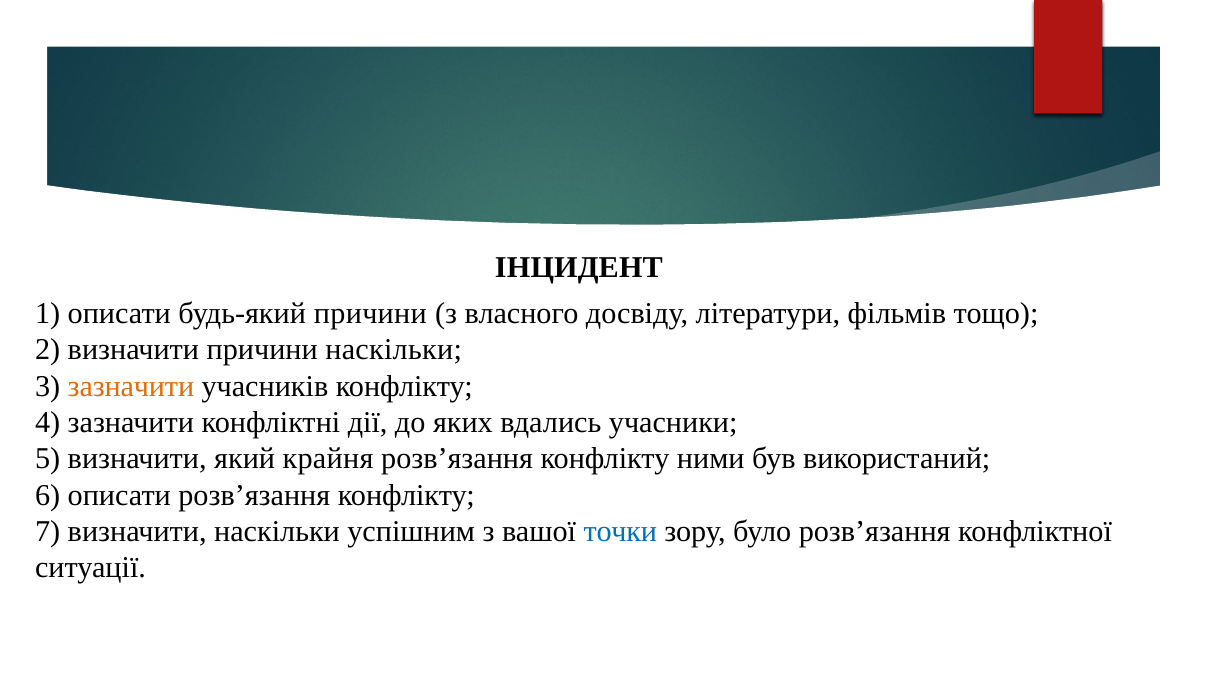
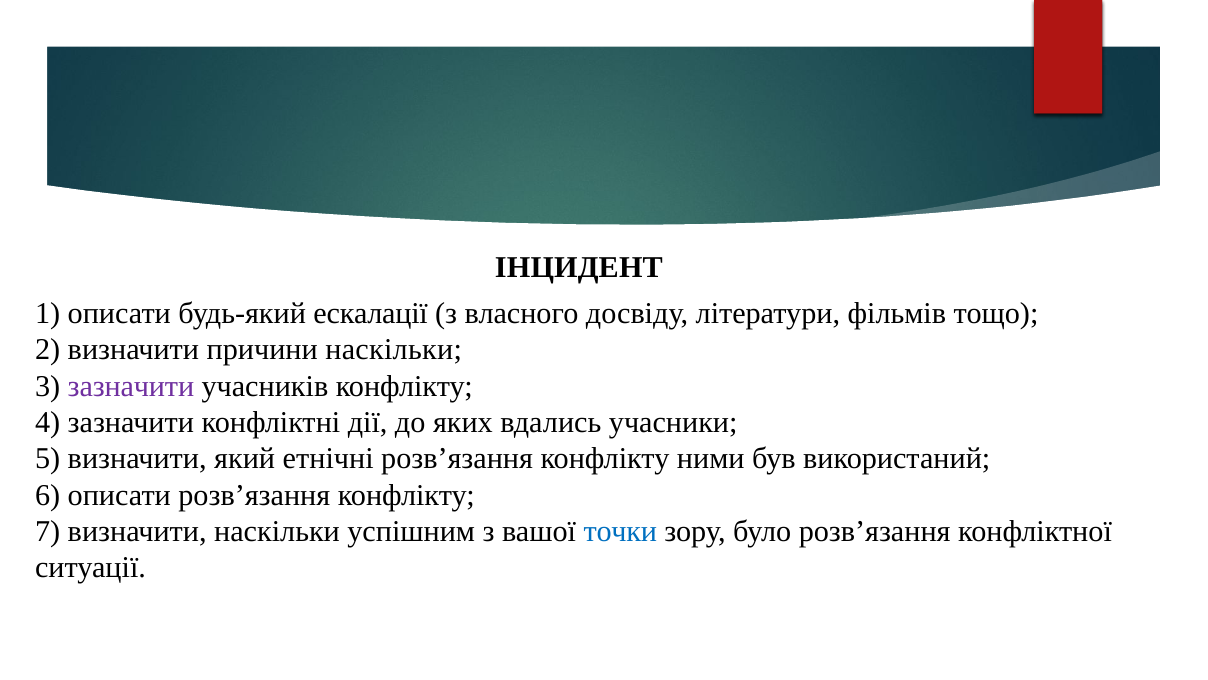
будь-який причини: причини -> ескалації (371, 314)
зазначити colour: orange -> purple (131, 386)
крайня: крайня -> етнічні (328, 458)
